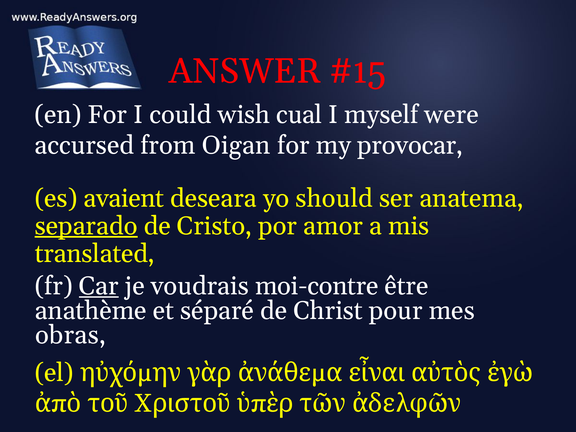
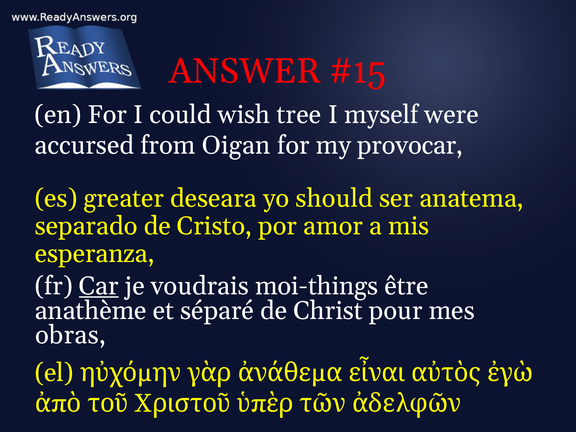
cual: cual -> tree (299, 115)
avaient: avaient -> greater (124, 198)
separado underline: present -> none (86, 226)
translated: translated -> esperanza (95, 254)
moi-contre: moi-contre -> moi-things (317, 286)
